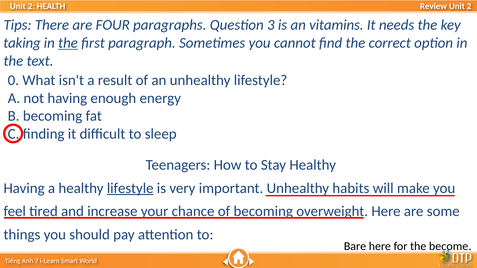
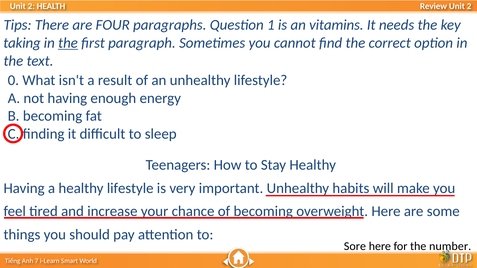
3: 3 -> 1 (271, 25)
lifestyle underline: present -> none (130, 188)
Bare: Bare -> Sore (355, 246)
become: become -> number (450, 246)
